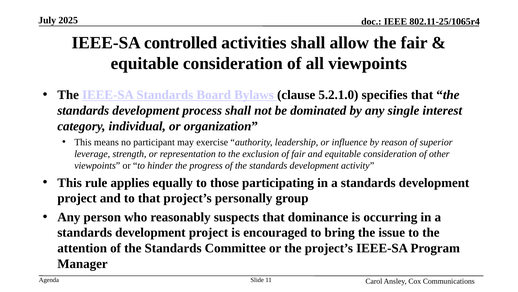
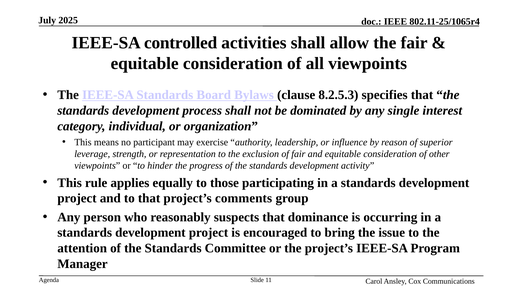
5.2.1.0: 5.2.1.0 -> 8.2.5.3 (338, 95)
personally: personally -> comments (244, 198)
